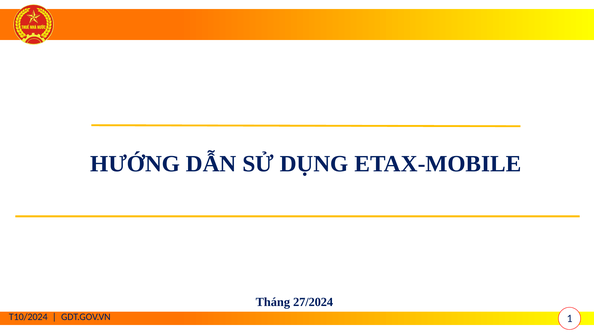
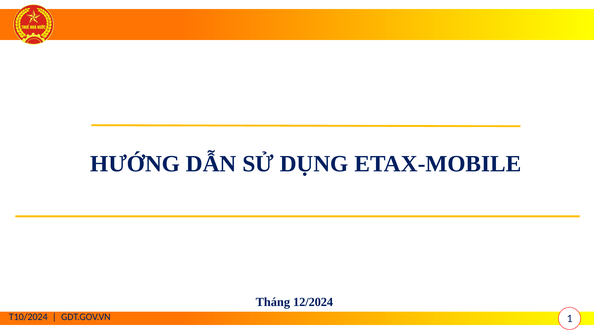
27/2024: 27/2024 -> 12/2024 (313, 302)
